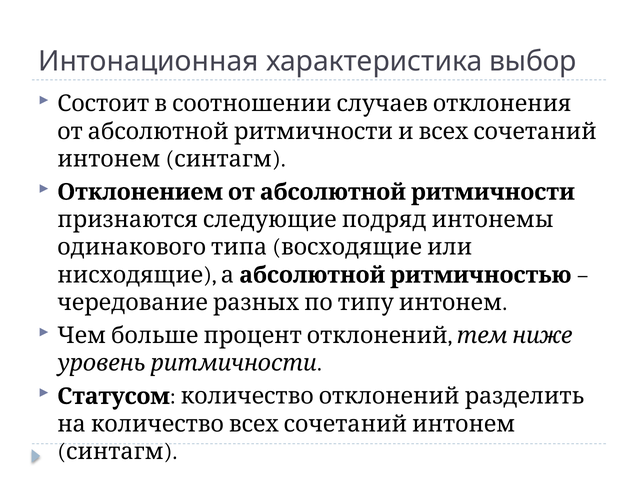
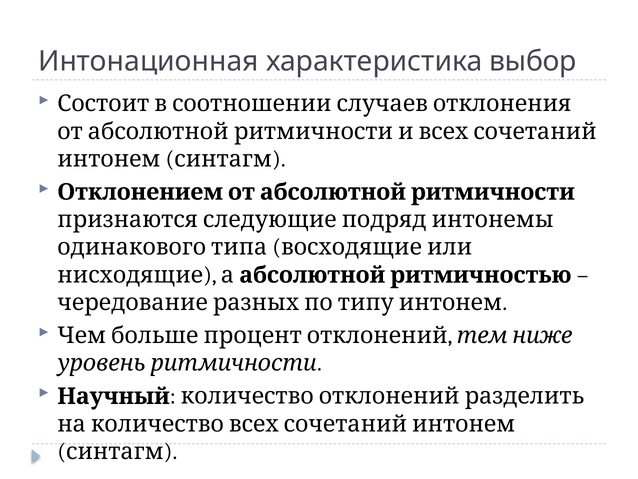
Статусом: Статусом -> Научный (114, 396)
